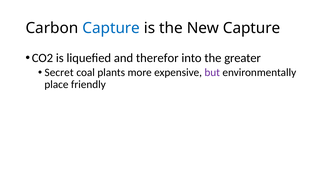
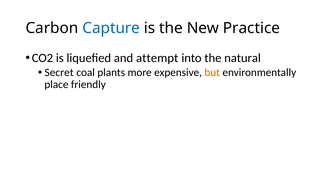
New Capture: Capture -> Practice (252, 28)
therefor: therefor -> attempt (157, 58)
greater: greater -> natural (243, 58)
but colour: purple -> orange (212, 73)
